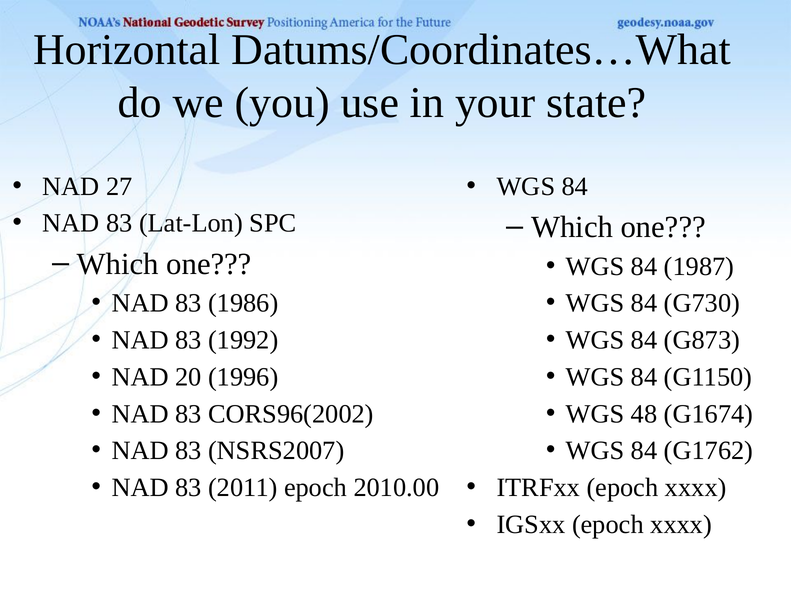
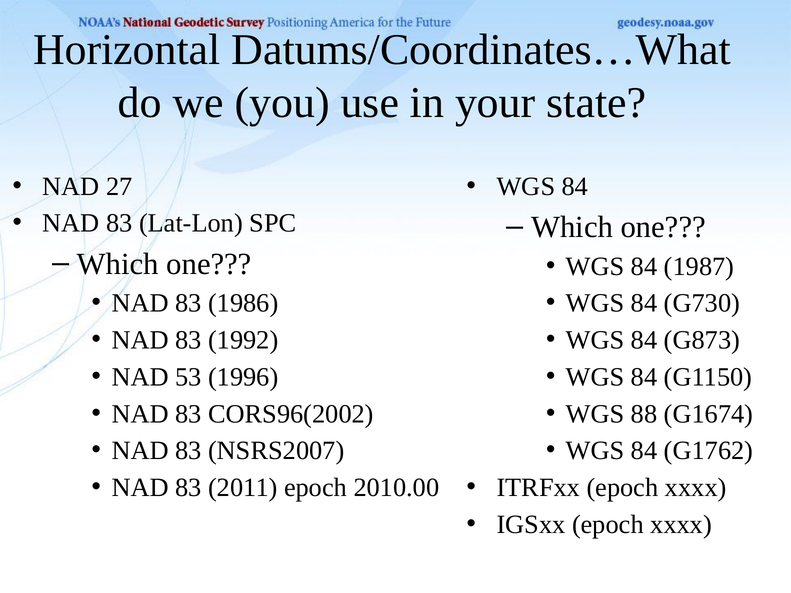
20: 20 -> 53 (188, 377)
48: 48 -> 88 (644, 414)
